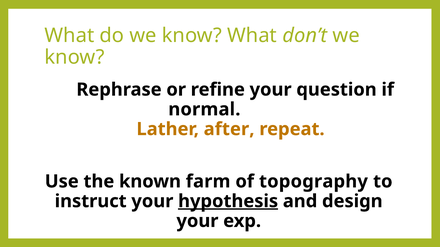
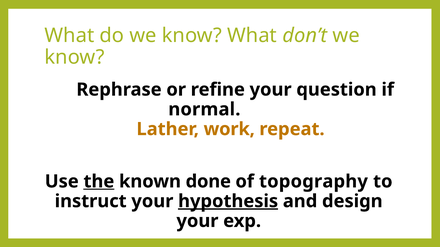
after: after -> work (229, 129)
the underline: none -> present (99, 182)
farm: farm -> done (208, 182)
